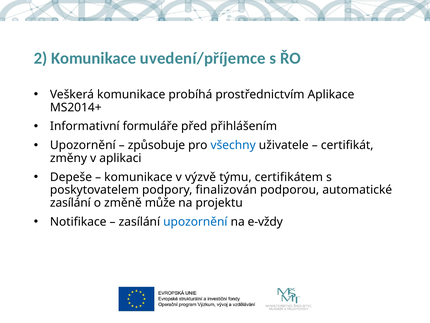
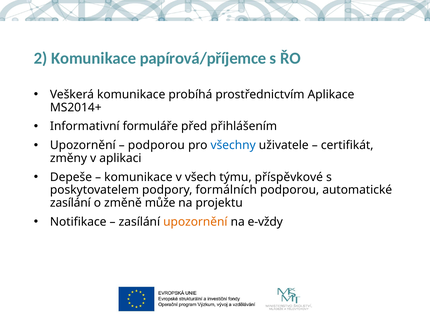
uvedení/příjemce: uvedení/příjemce -> papírová/příjemce (203, 58)
způsobuje: způsobuje -> podporou (156, 145)
výzvě: výzvě -> všech (201, 177)
certifikátem: certifikátem -> příspěvkové (289, 177)
finalizován: finalizován -> formálních (226, 190)
upozornění colour: blue -> orange (195, 221)
